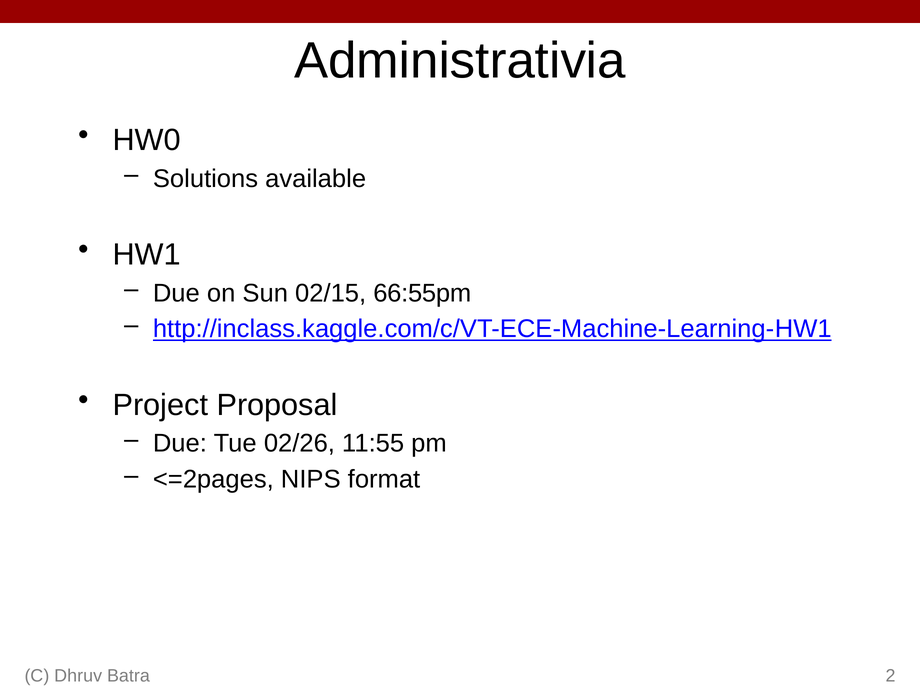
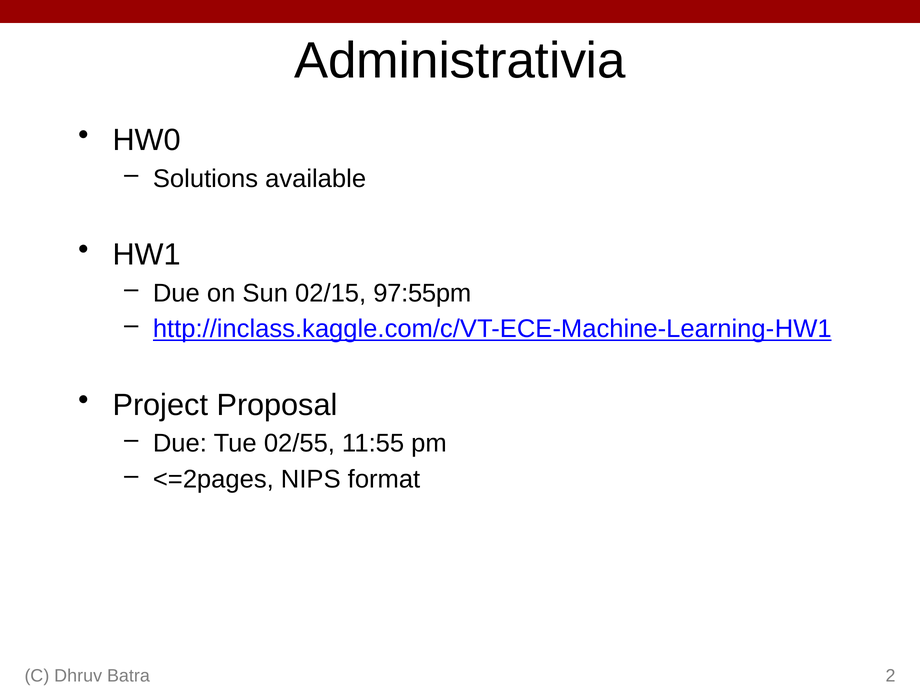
66:55pm: 66:55pm -> 97:55pm (422, 293)
02/26: 02/26 -> 02/55 (299, 443)
